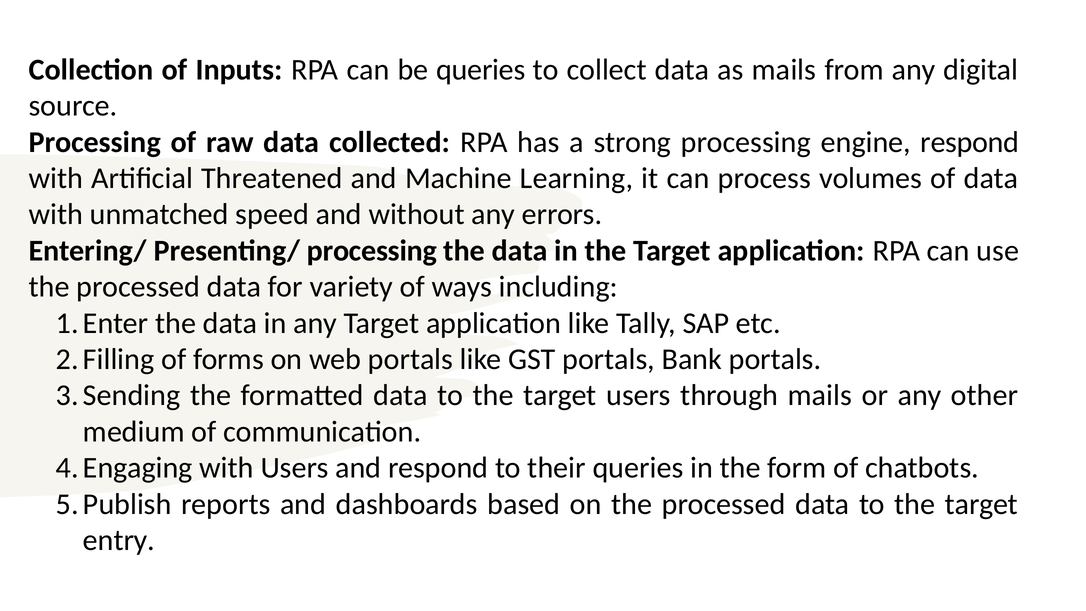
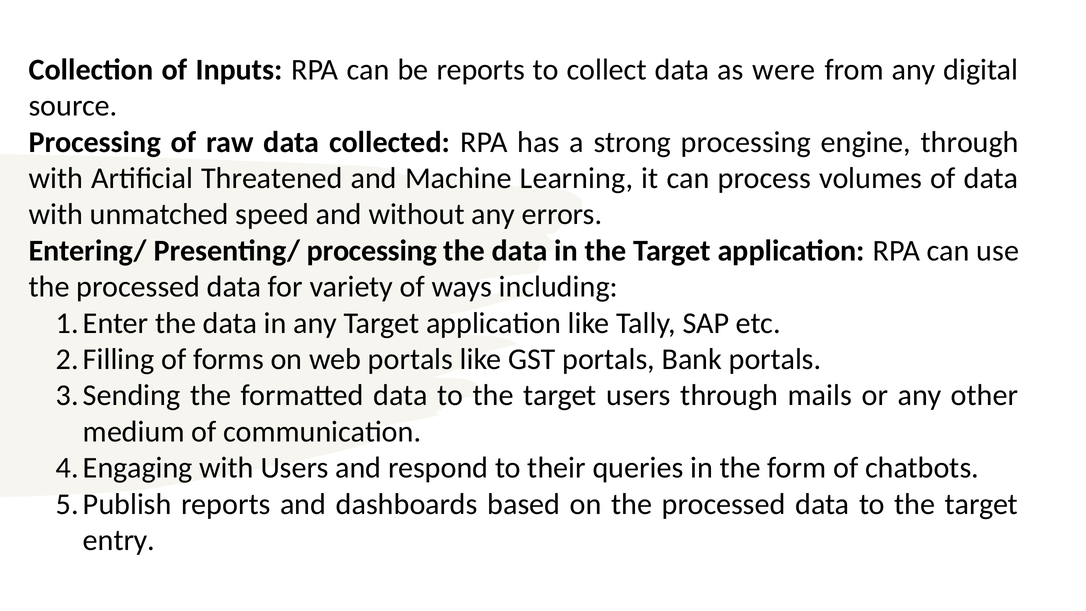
be queries: queries -> reports (481, 70)
as mails: mails -> were (784, 70)
engine respond: respond -> through (970, 142)
